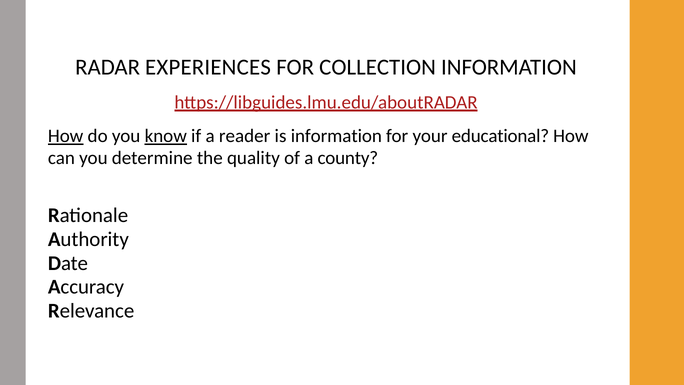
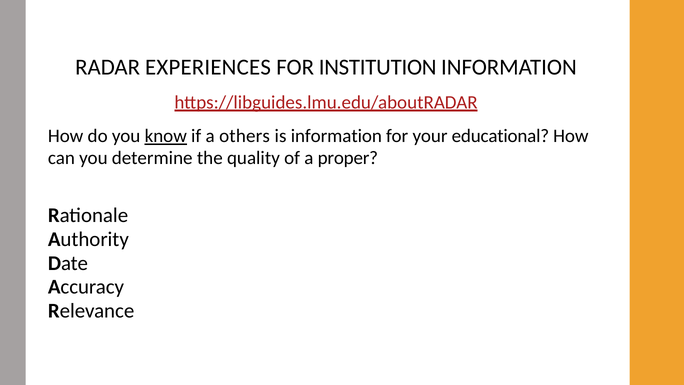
COLLECTION: COLLECTION -> INSTITUTION (378, 67)
How underline: present -> none (66, 136)
reader: reader -> others (245, 136)
county: county -> proper (348, 158)
